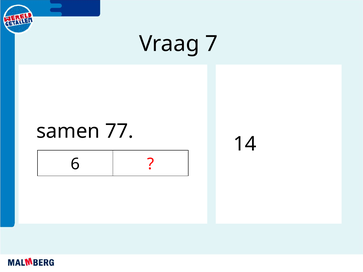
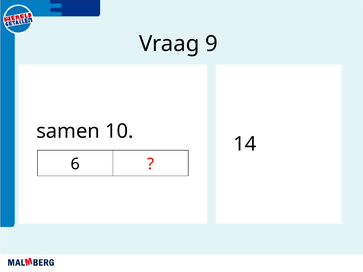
7: 7 -> 9 (212, 44)
77: 77 -> 10 (119, 131)
